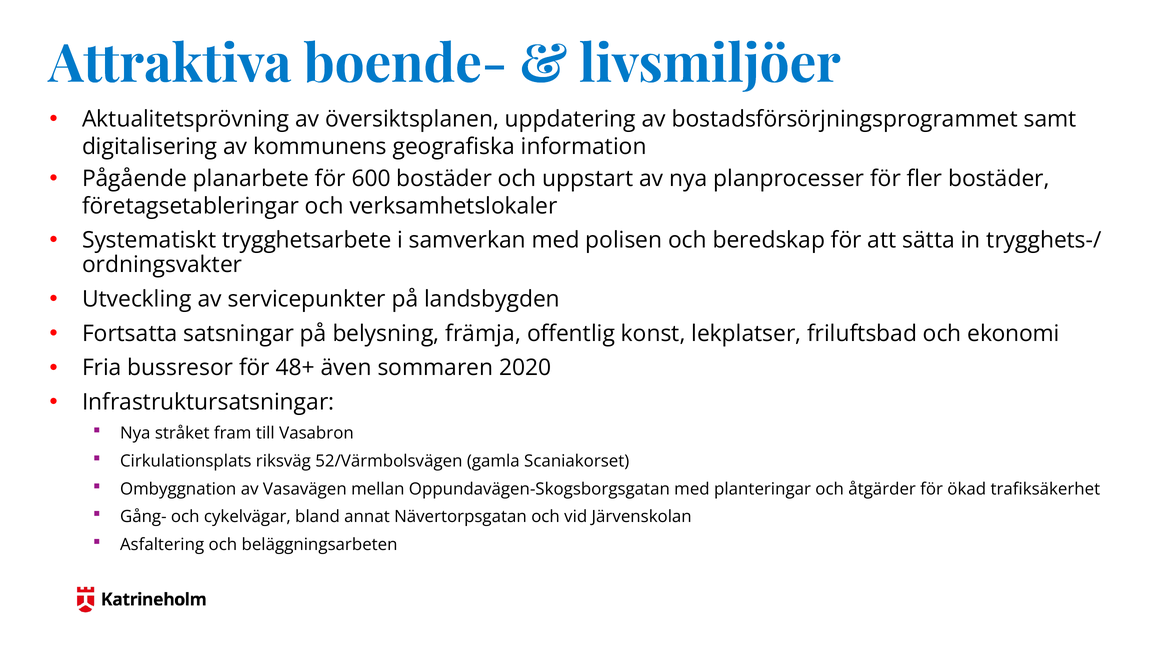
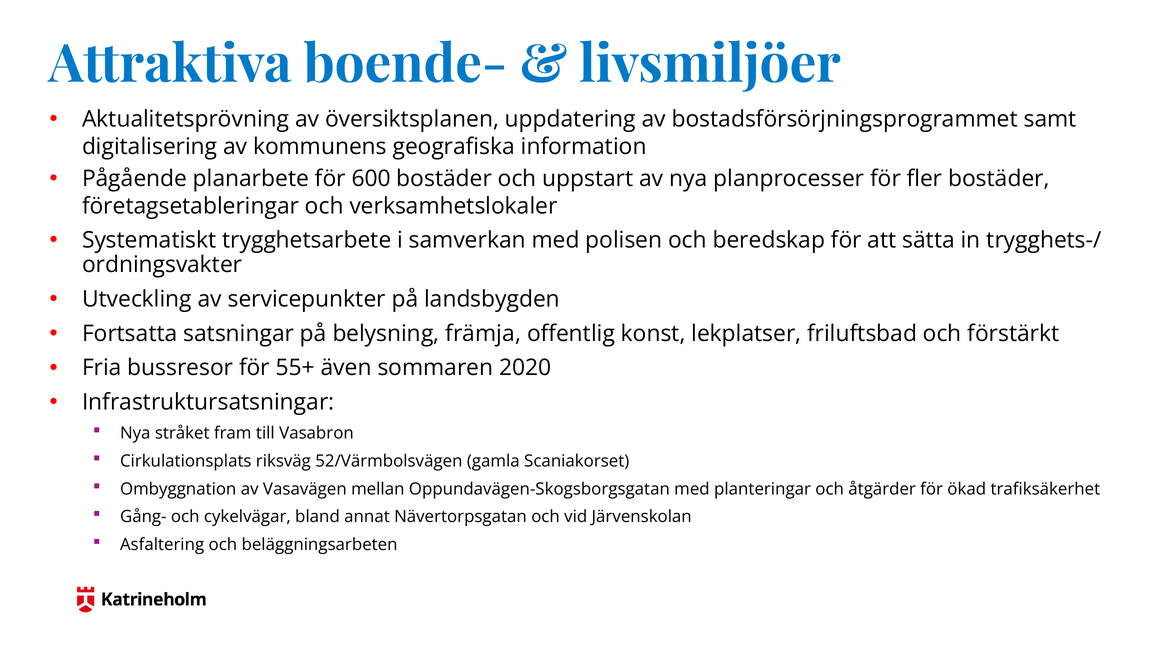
ekonomi: ekonomi -> förstärkt (1013, 334)
48+: 48+ -> 55+ (295, 368)
